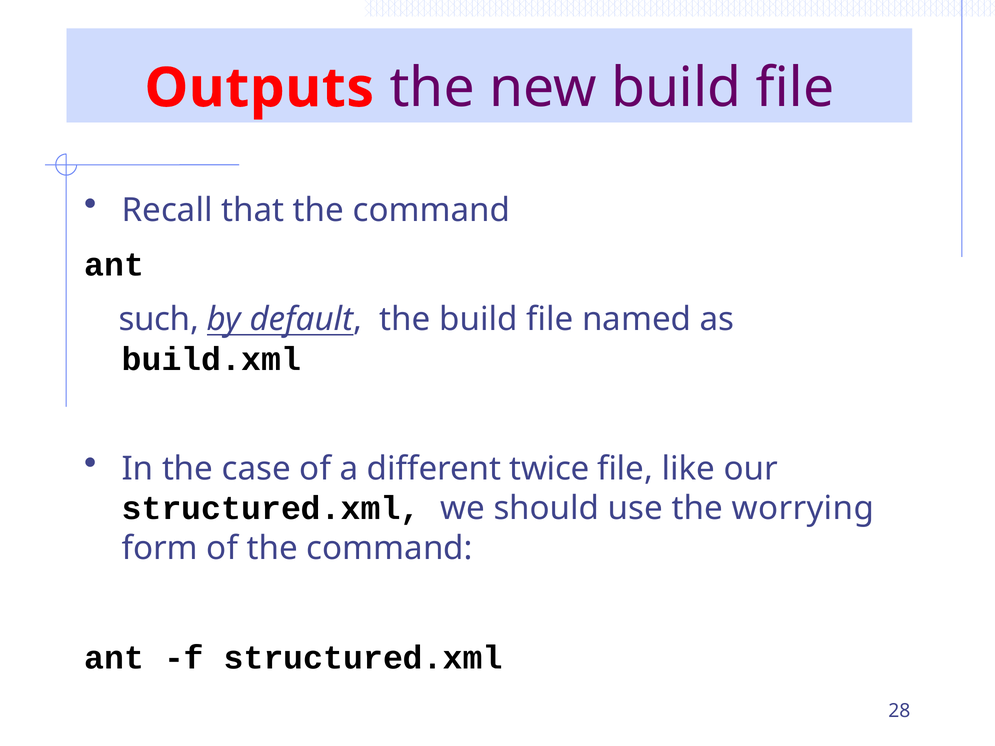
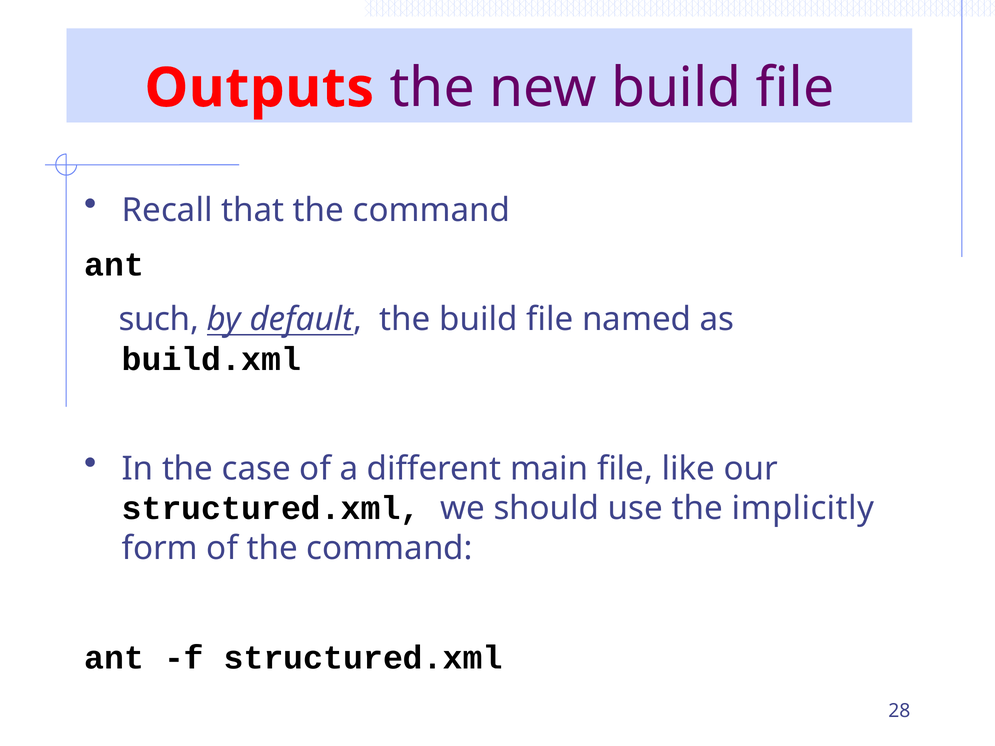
twice: twice -> main (549, 469)
worrying: worrying -> implicitly (803, 509)
